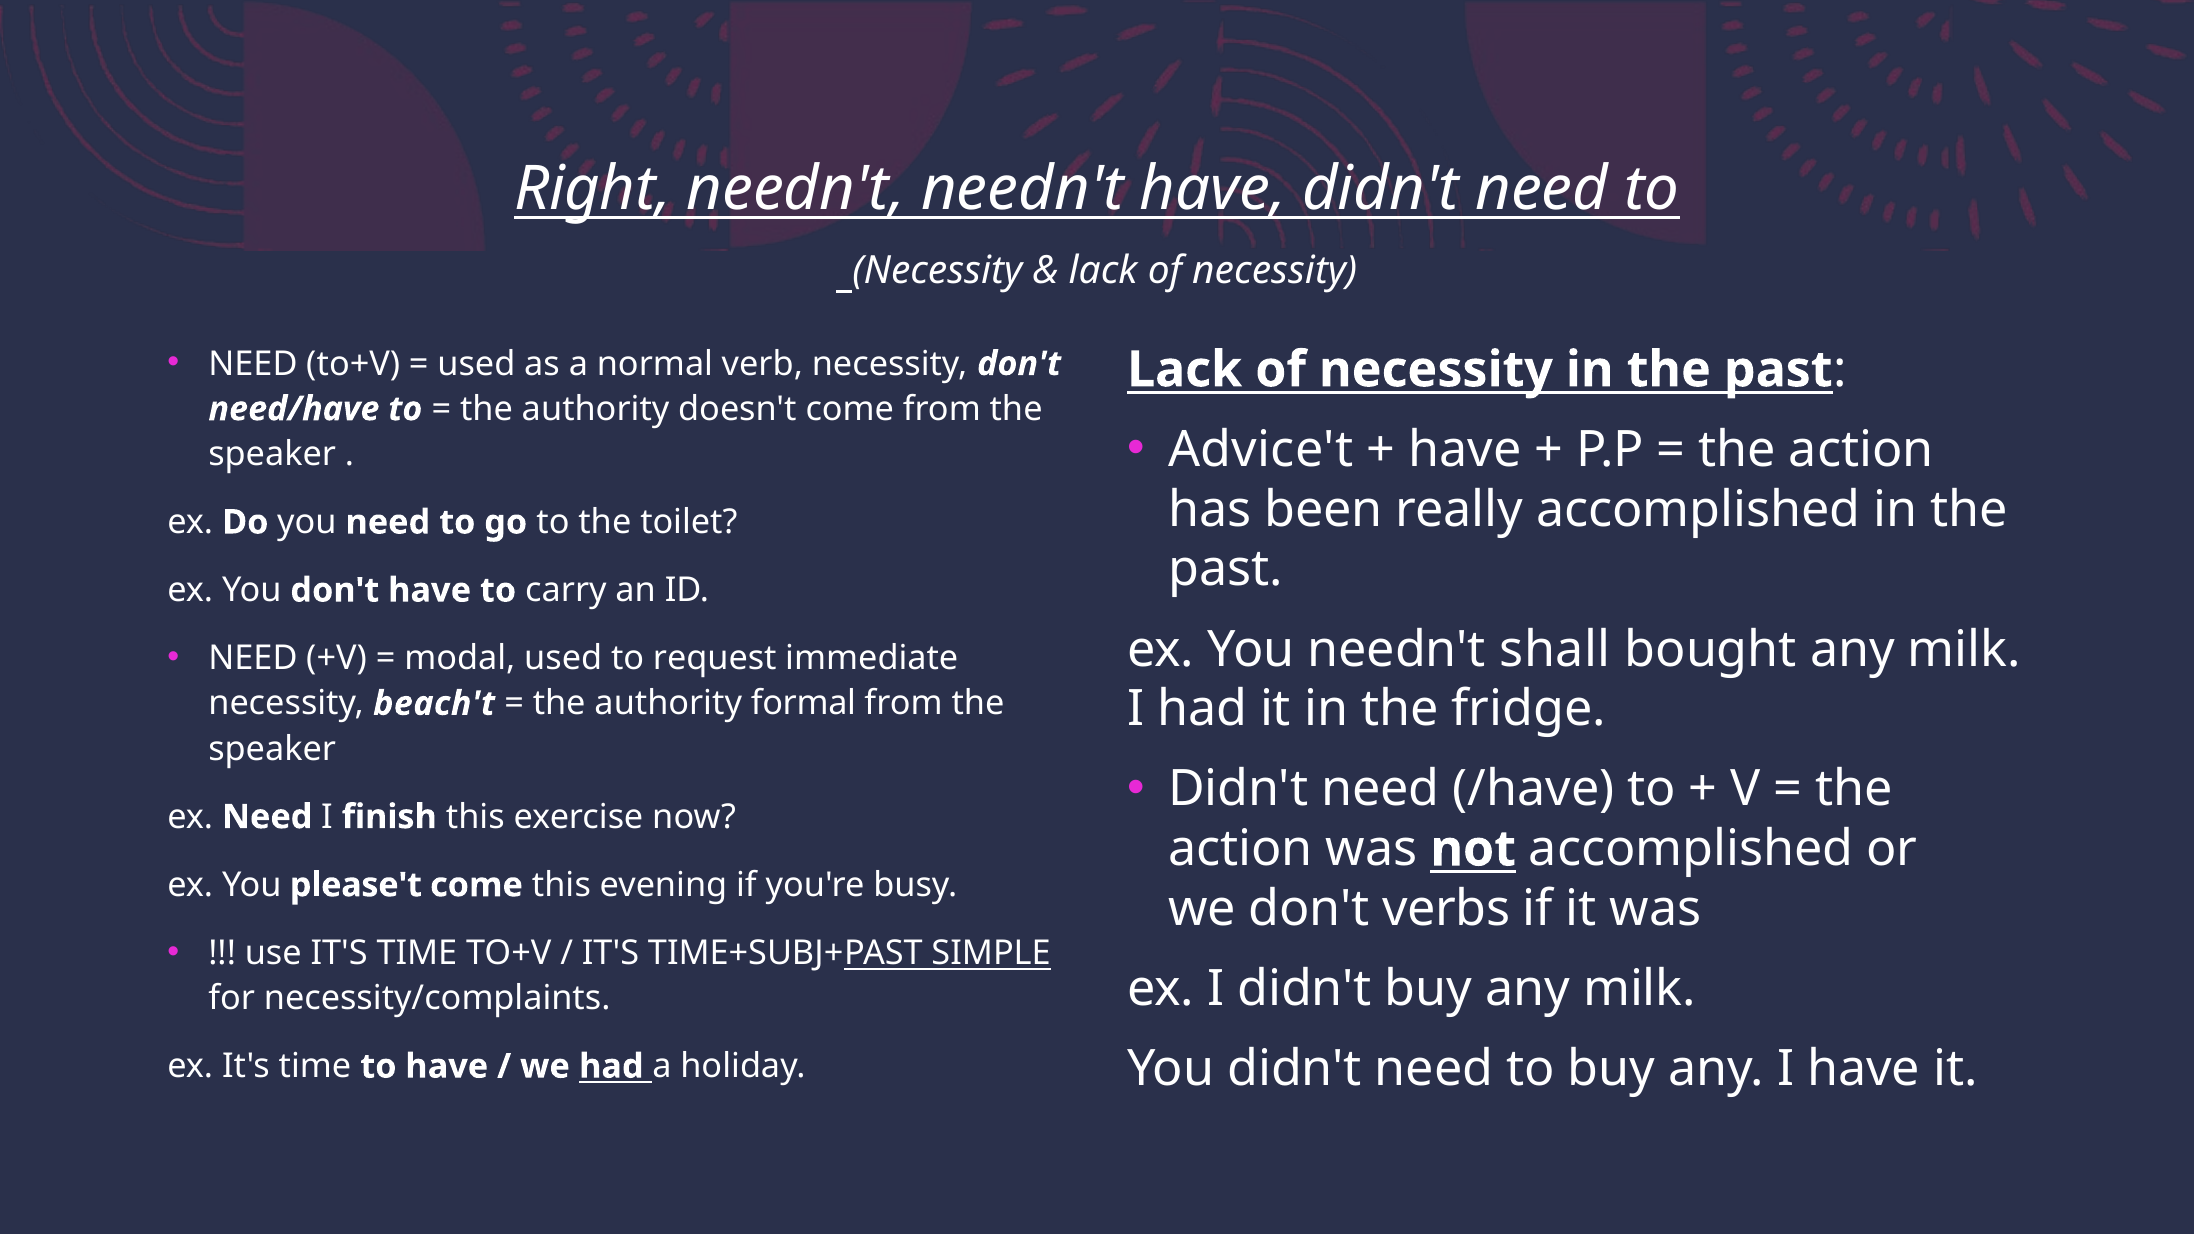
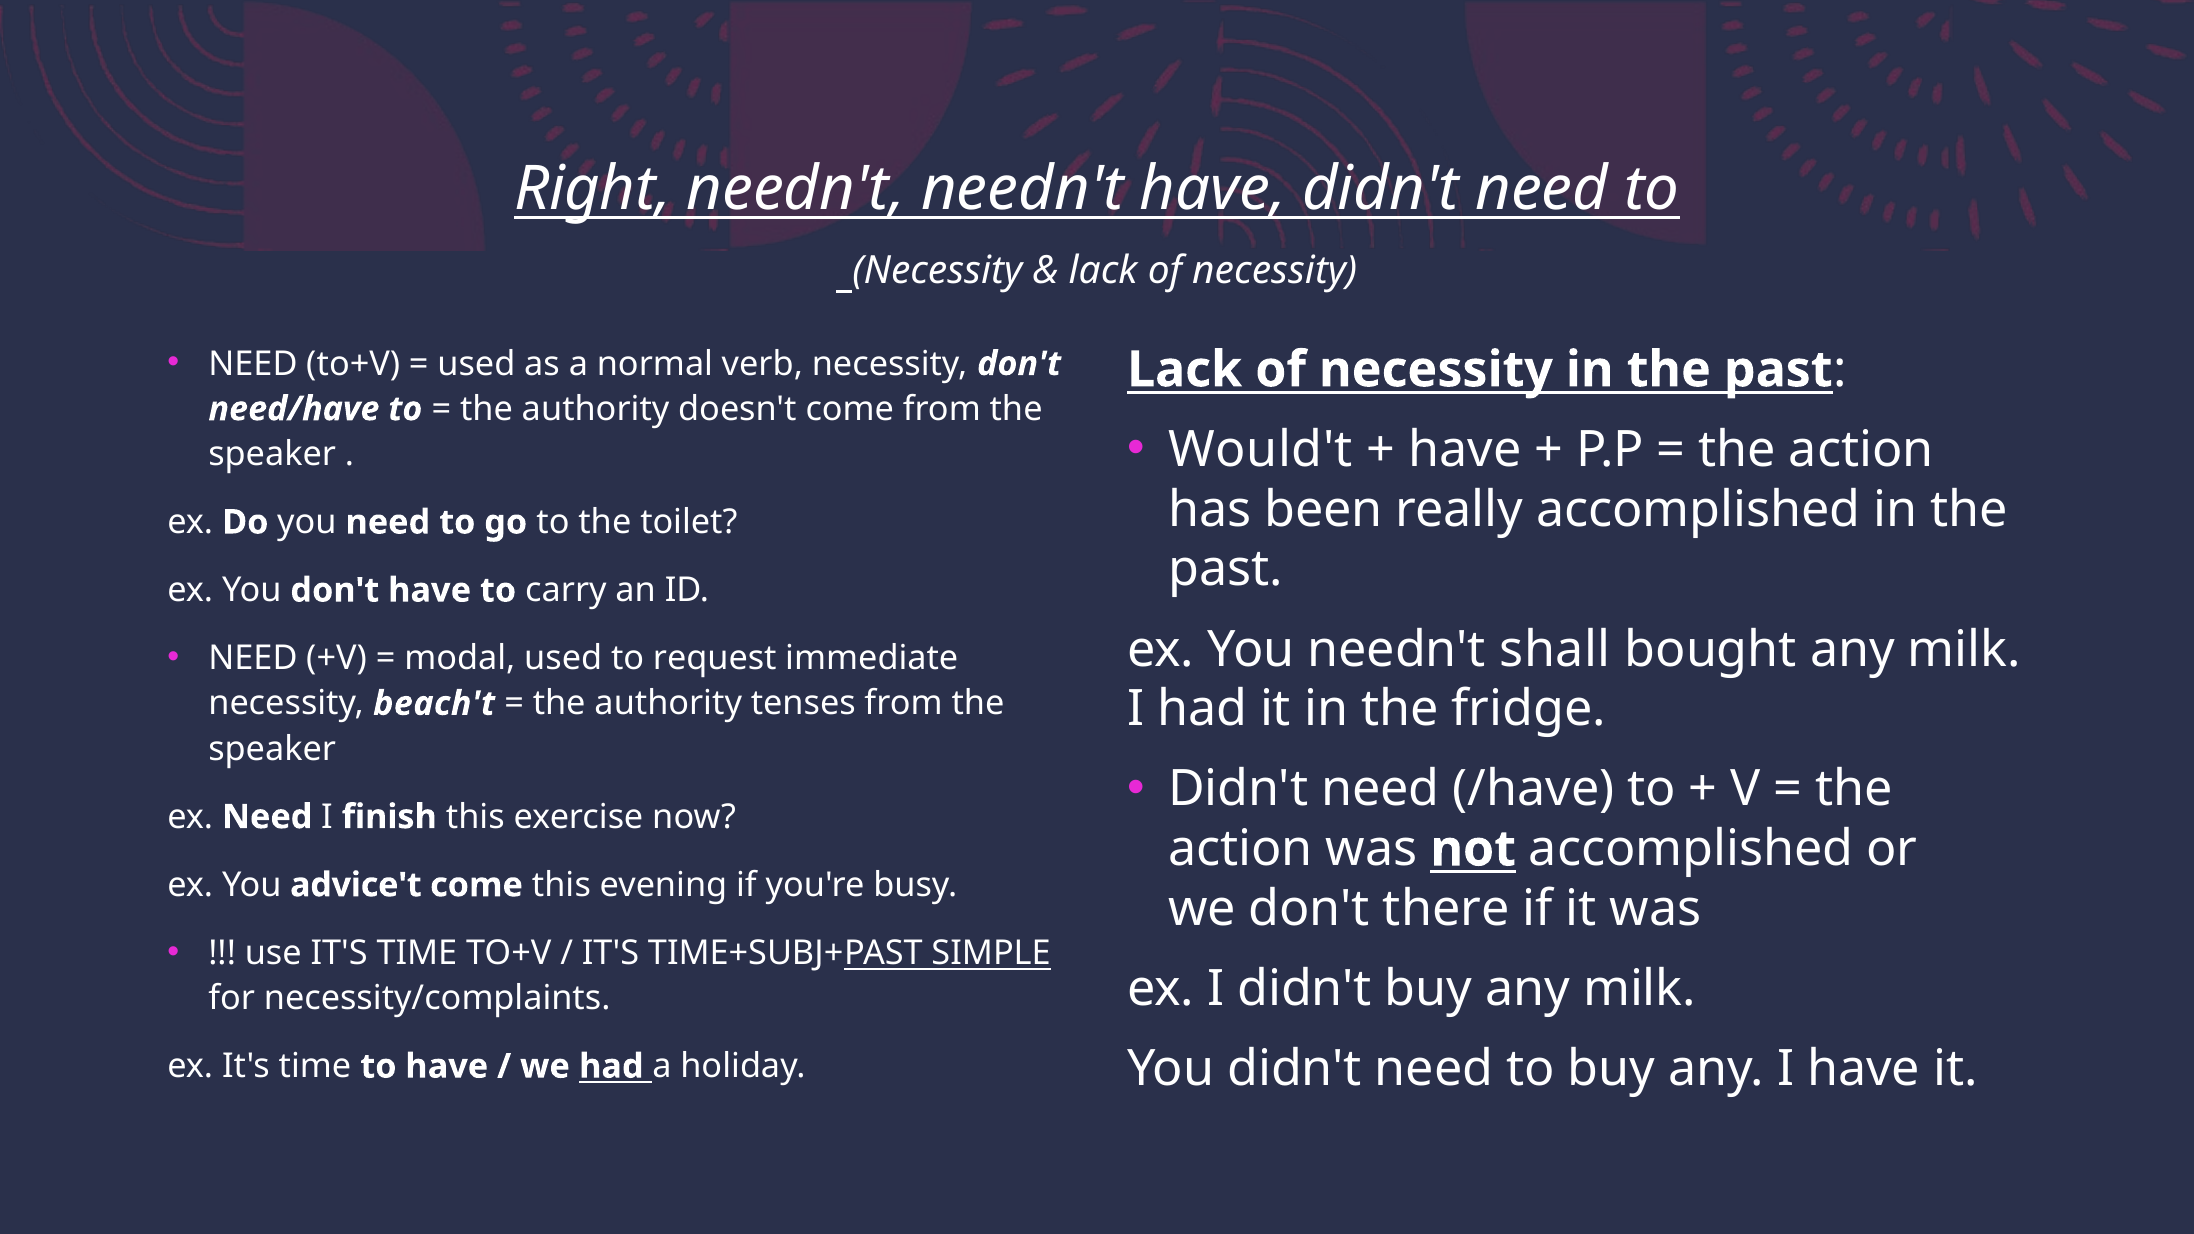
Advice't: Advice't -> Would't (1261, 450)
formal: formal -> tenses (803, 704)
please't: please't -> advice't (356, 885)
verbs: verbs -> there (1446, 909)
